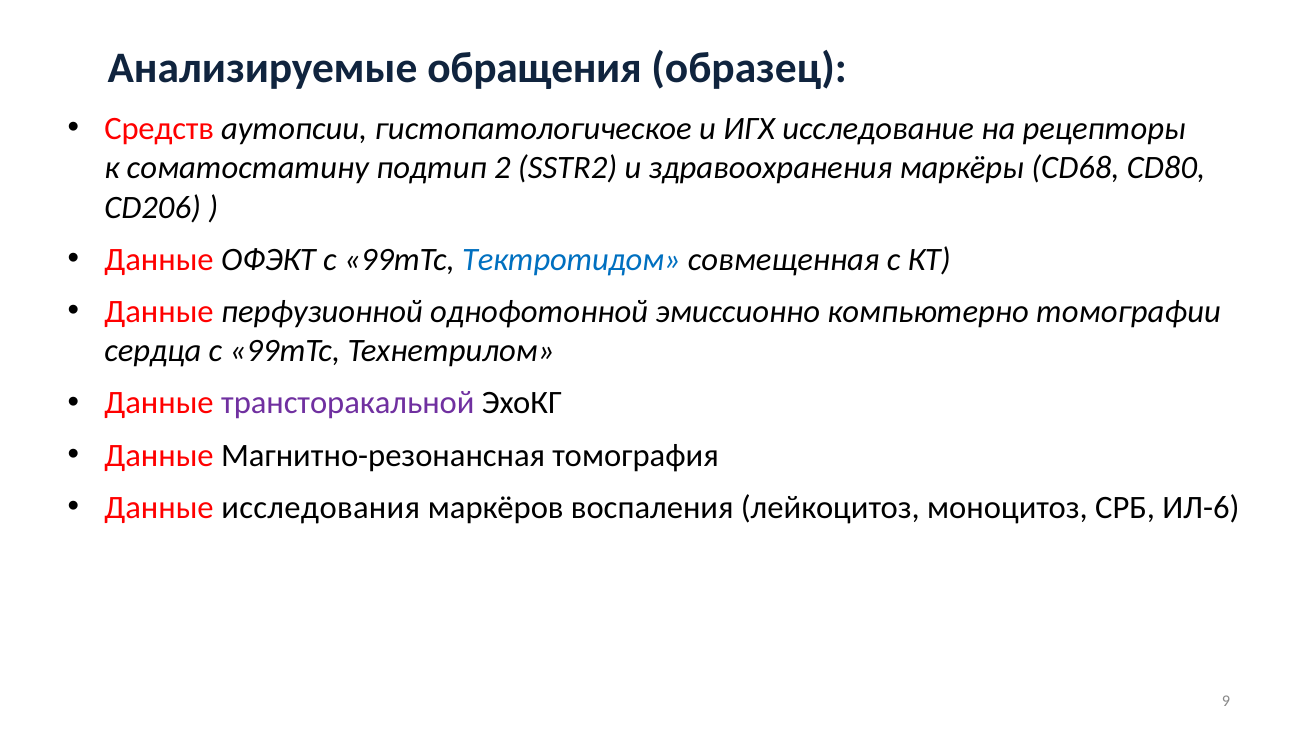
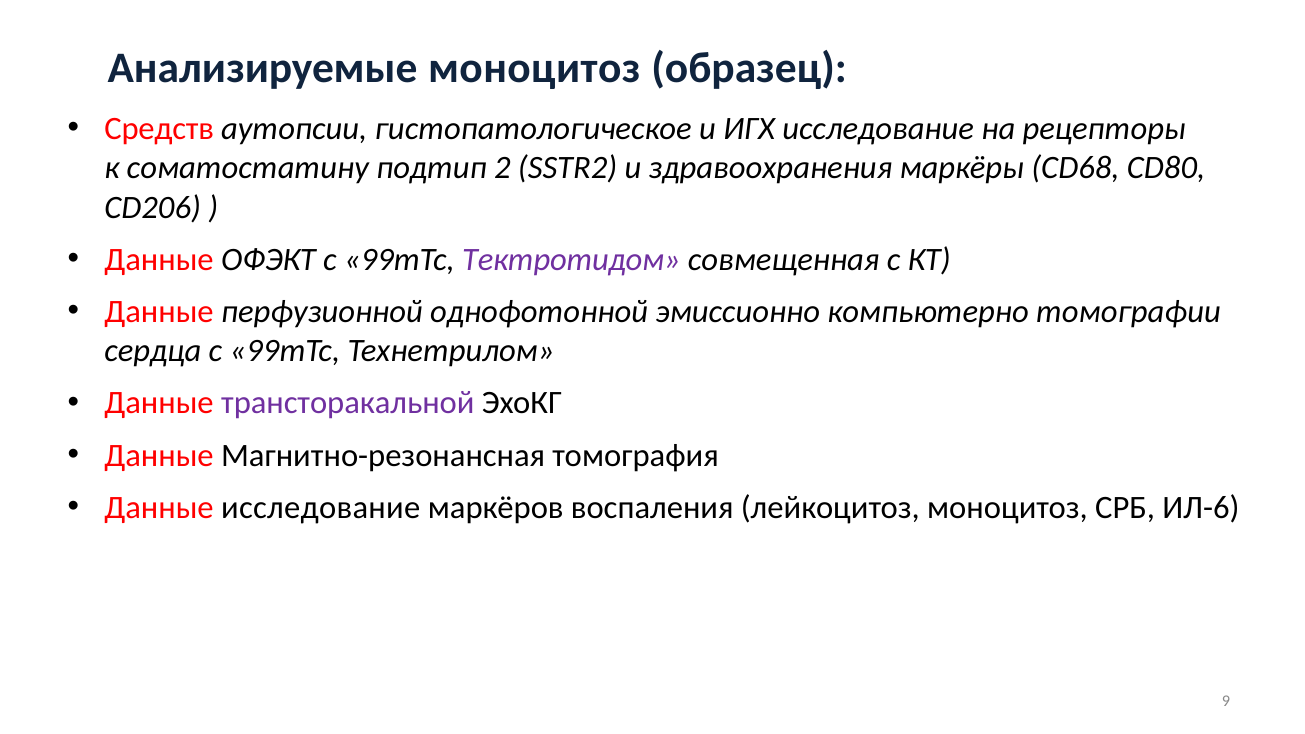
Анализируемые обращения: обращения -> моноцитоз (534, 69)
Тектротидом colour: blue -> purple (571, 260)
Данные исследования: исследования -> исследование (321, 508)
